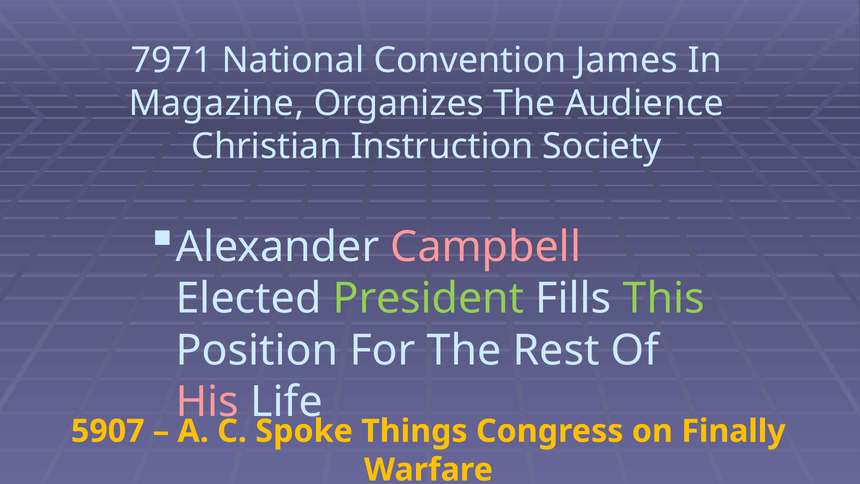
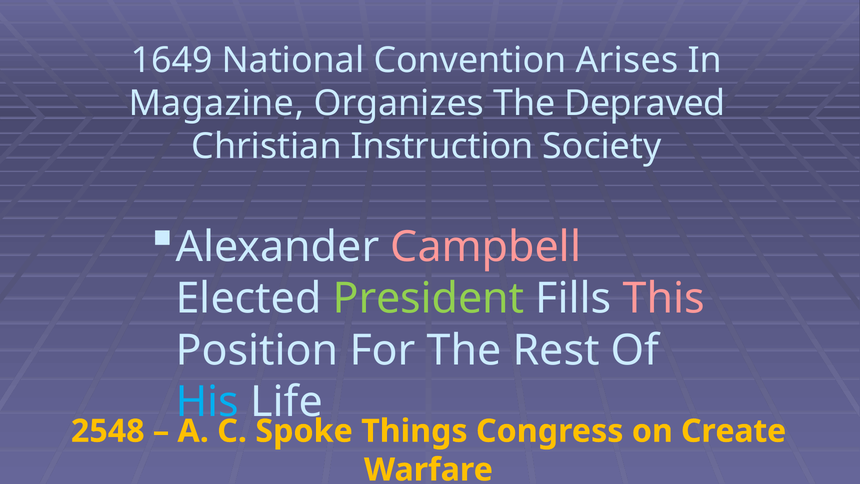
7971: 7971 -> 1649 (172, 61)
James: James -> Arises (627, 61)
Audience: Audience -> Depraved (645, 104)
This colour: light green -> pink (664, 299)
His colour: pink -> light blue (207, 402)
5907: 5907 -> 2548 (108, 431)
Finally: Finally -> Create (734, 431)
